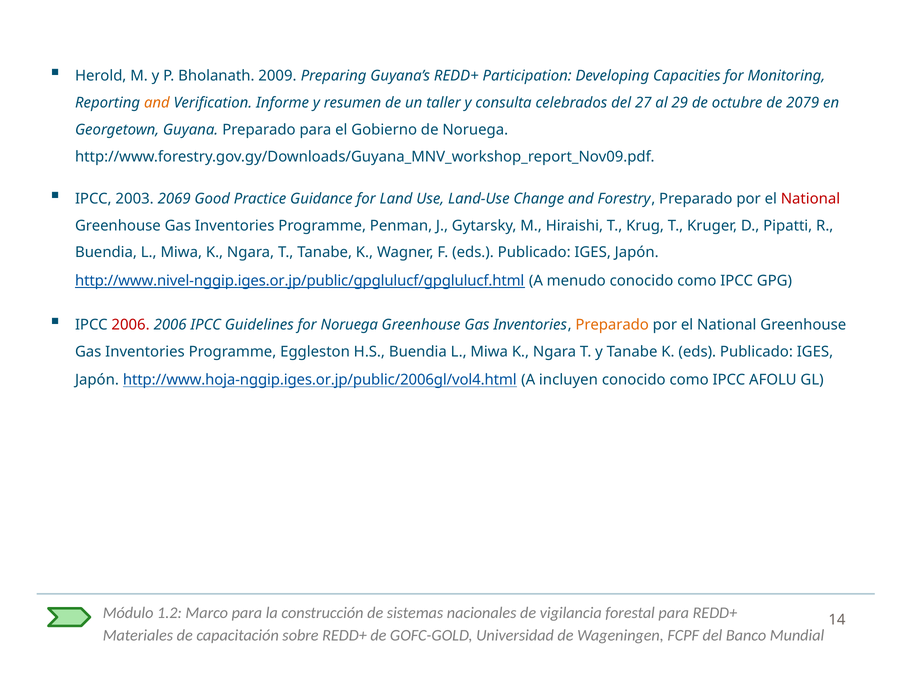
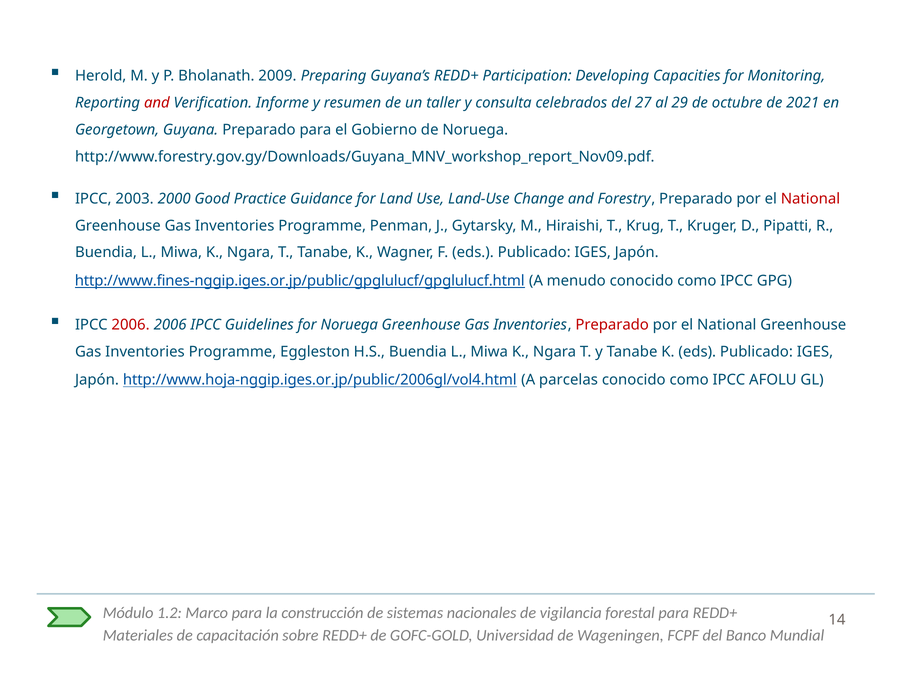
and colour: orange -> red (157, 103)
2079: 2079 -> 2021 (803, 103)
2069: 2069 -> 2000 (174, 199)
http://www.nivel-nggip.iges.or.jp/public/gpglulucf/gpglulucf.html: http://www.nivel-nggip.iges.or.jp/public/gpglulucf/gpglulucf.html -> http://www.fines-nggip.iges.or.jp/public/gpglulucf/gpglulucf.html (300, 281)
Preparado colour: orange -> red (612, 325)
incluyen: incluyen -> parcelas (568, 380)
